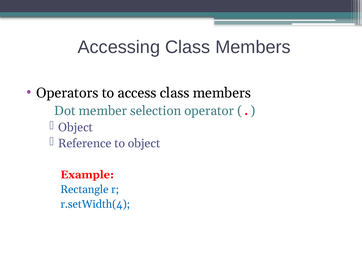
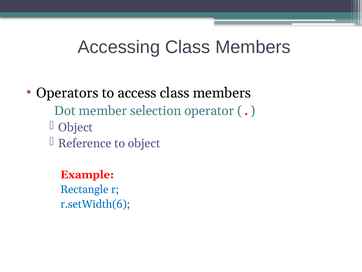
r.setWidth(4: r.setWidth(4 -> r.setWidth(6 (95, 204)
